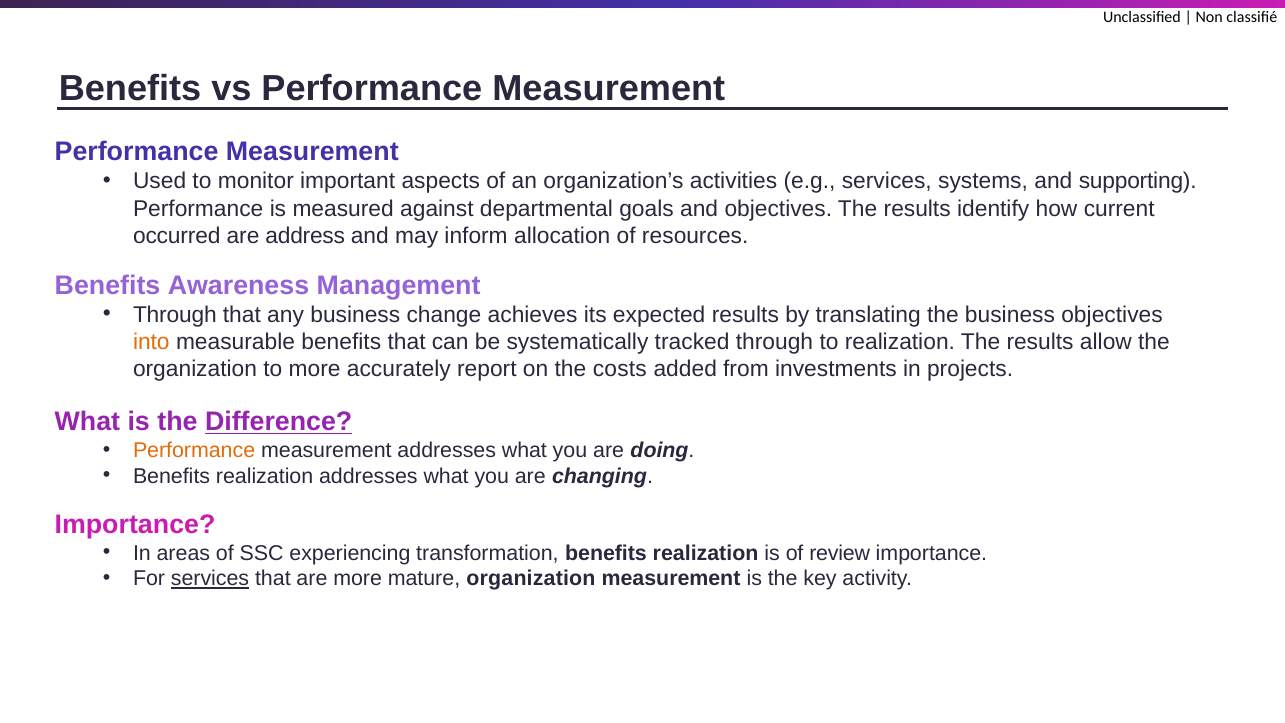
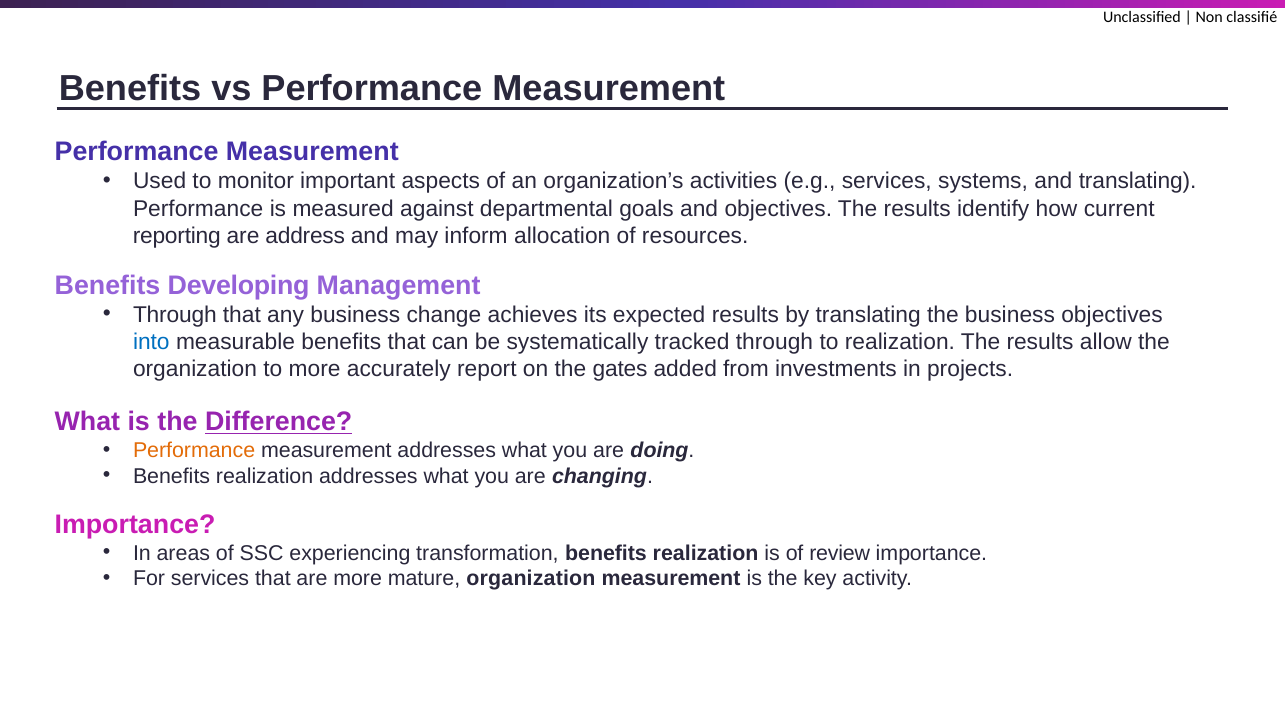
and supporting: supporting -> translating (1138, 181)
occurred: occurred -> reporting (177, 236)
Awareness: Awareness -> Developing (239, 285)
into colour: orange -> blue (151, 342)
costs: costs -> gates (620, 369)
services underline: present -> none (210, 579)
